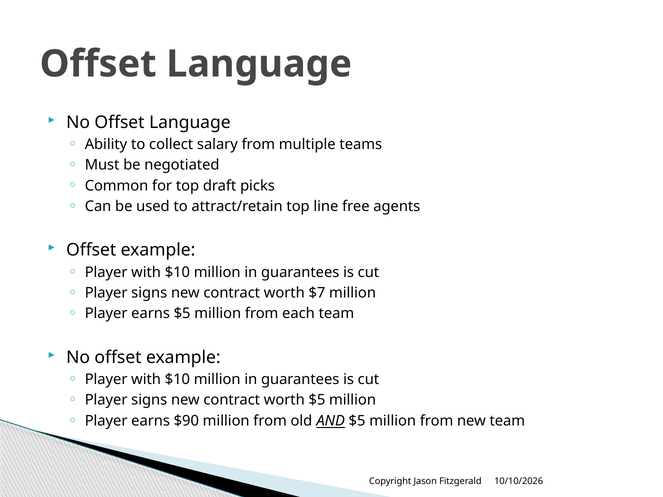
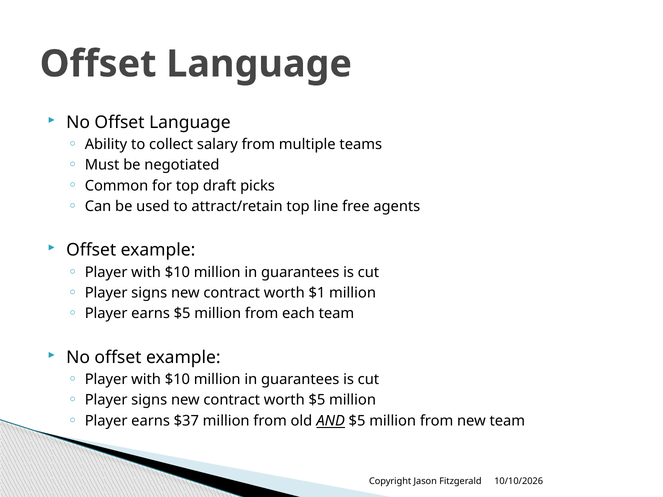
$7: $7 -> $1 (317, 293)
$90: $90 -> $37 (186, 421)
